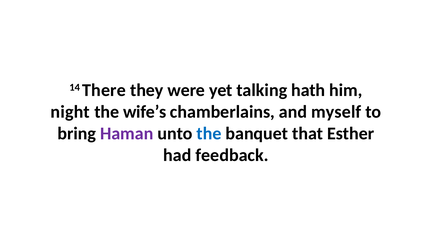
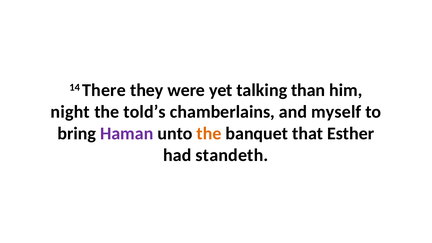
hath: hath -> than (308, 90)
wife’s: wife’s -> told’s (145, 112)
the colour: blue -> orange (209, 134)
feedback: feedback -> standeth (232, 155)
